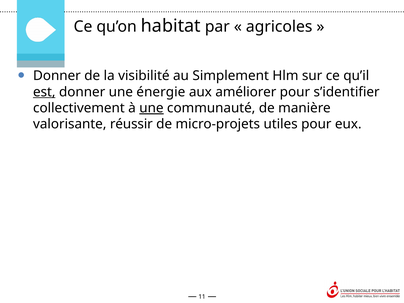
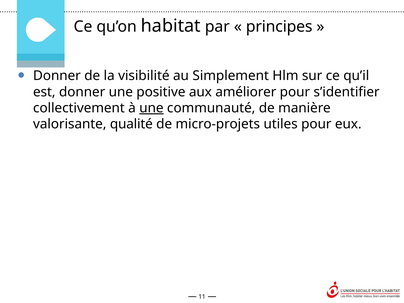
agricoles: agricoles -> principes (279, 27)
est underline: present -> none (44, 92)
énergie: énergie -> positive (161, 92)
réussir: réussir -> qualité (131, 124)
